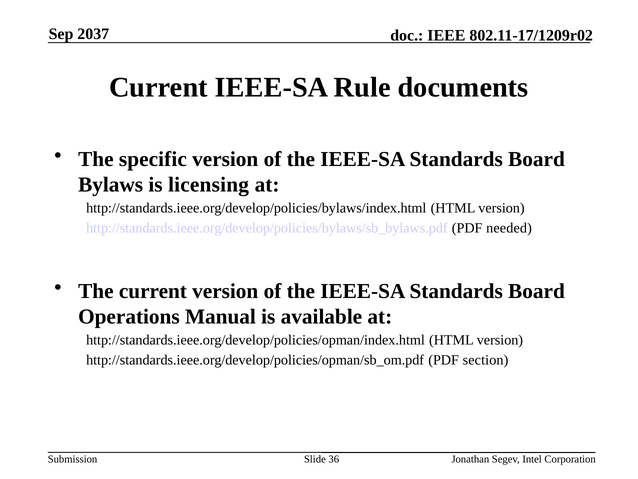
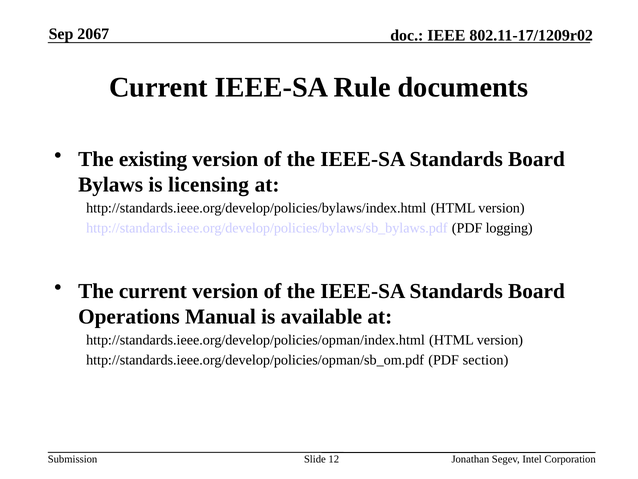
2037: 2037 -> 2067 (93, 34)
specific: specific -> existing (153, 159)
needed: needed -> logging (509, 228)
36: 36 -> 12 (334, 459)
